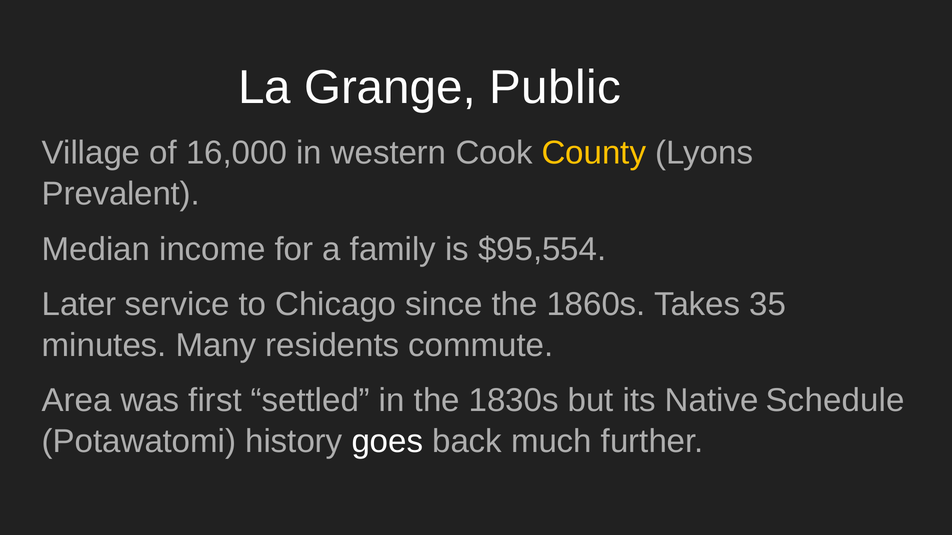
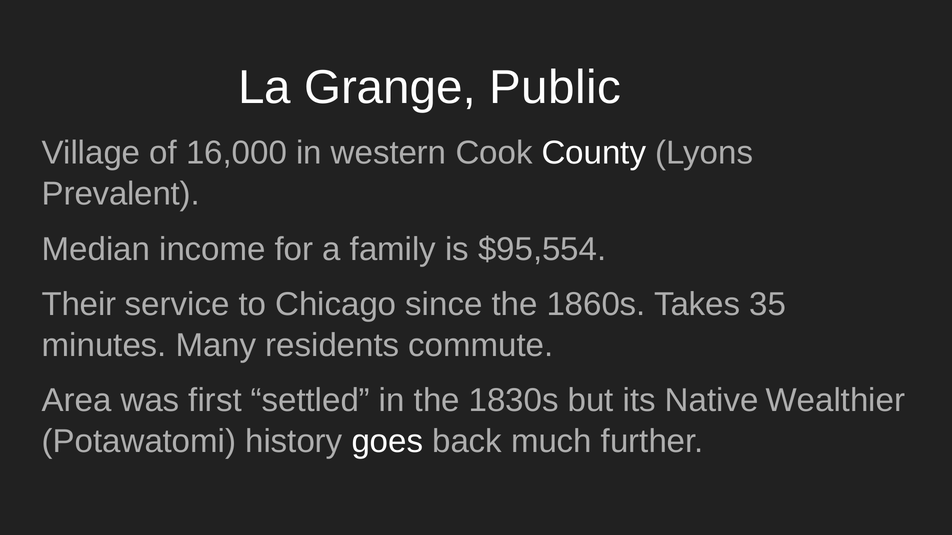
County colour: yellow -> white (594, 153)
Later: Later -> Their (79, 305)
Schedule: Schedule -> Wealthier (835, 401)
